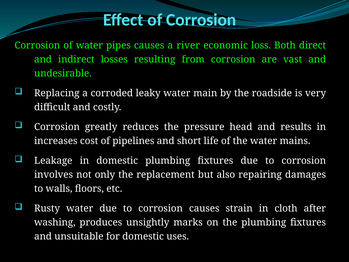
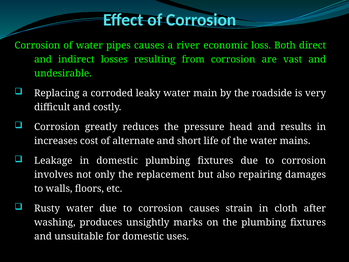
pipelines: pipelines -> alternate (133, 141)
